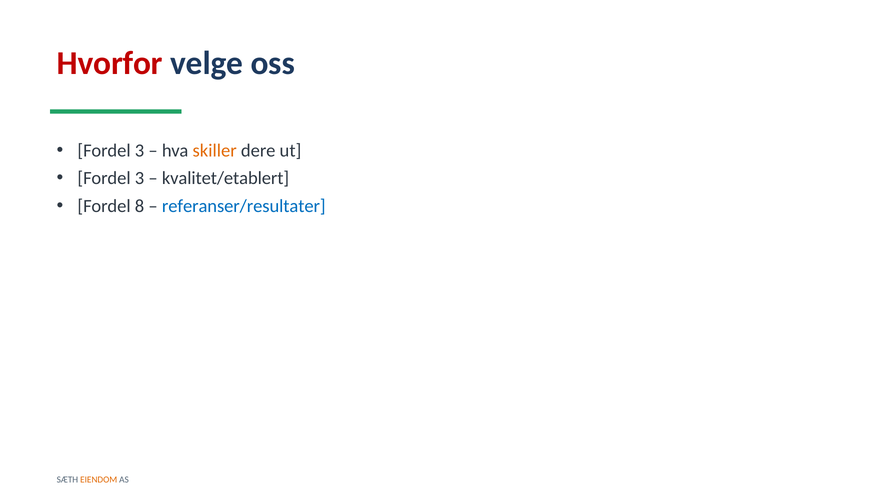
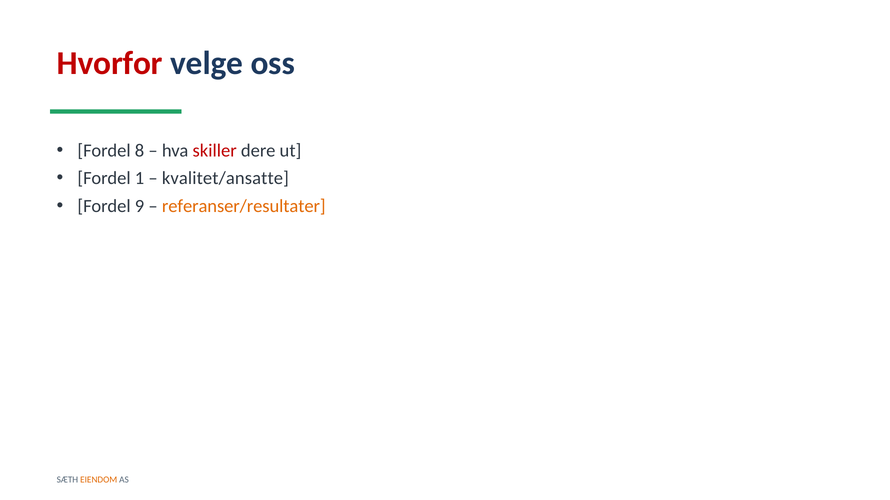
3: 3 -> 8 (140, 151)
skiller colour: orange -> red (215, 151)
3: 3 -> 1 (140, 179)
kvalitet/etablert: kvalitet/etablert -> kvalitet/ansatte (225, 179)
8: 8 -> 9 (140, 206)
referanser/resultater colour: blue -> orange (244, 206)
